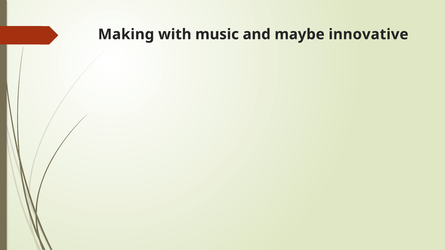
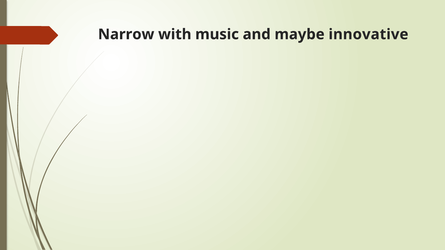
Making: Making -> Narrow (126, 34)
